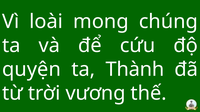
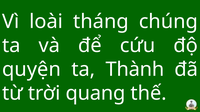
mong: mong -> tháng (101, 22)
vương: vương -> quang (96, 94)
